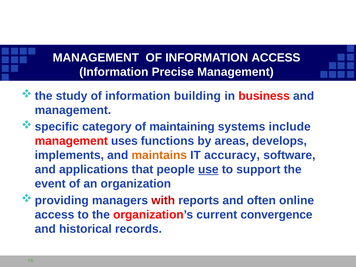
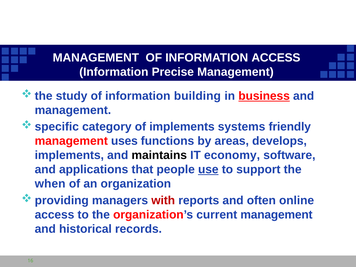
business underline: none -> present (264, 96)
of maintaining: maintaining -> implements (182, 127)
include: include -> friendly (290, 127)
maintains colour: orange -> black (159, 155)
accuracy: accuracy -> economy (232, 155)
event: event -> when (50, 184)
current convergence: convergence -> management (276, 215)
